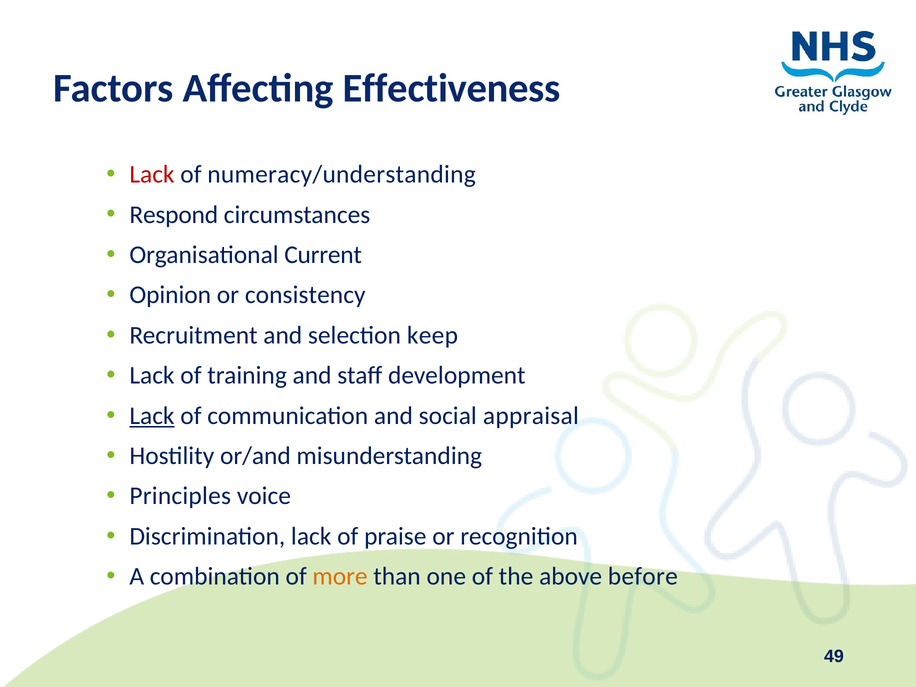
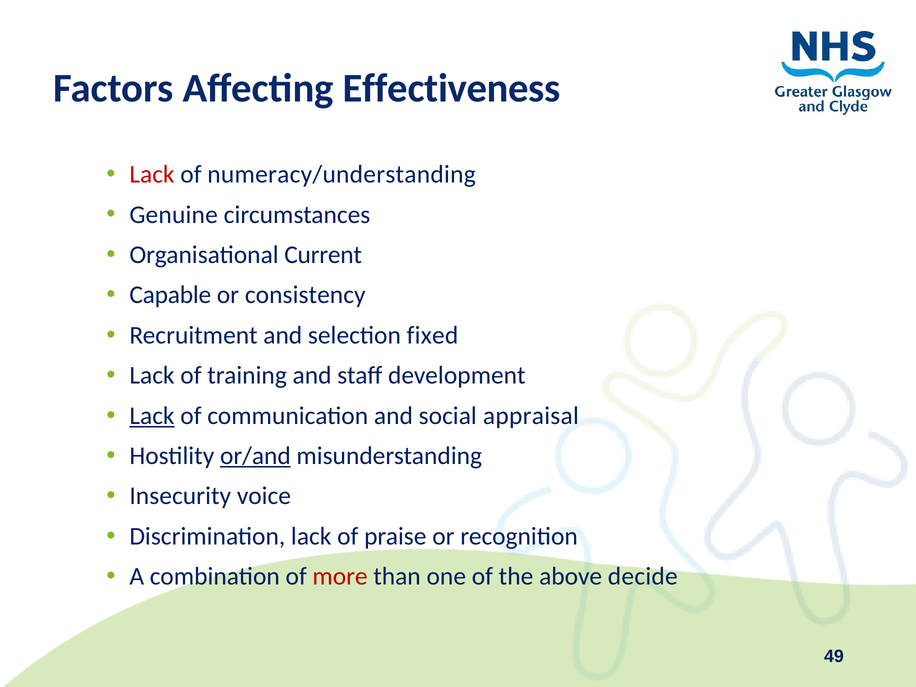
Respond: Respond -> Genuine (174, 215)
Opinion: Opinion -> Capable (170, 295)
keep: keep -> fixed (432, 335)
or/and underline: none -> present (255, 456)
Principles: Principles -> Insecurity (180, 496)
more colour: orange -> red (340, 577)
before: before -> decide (643, 577)
